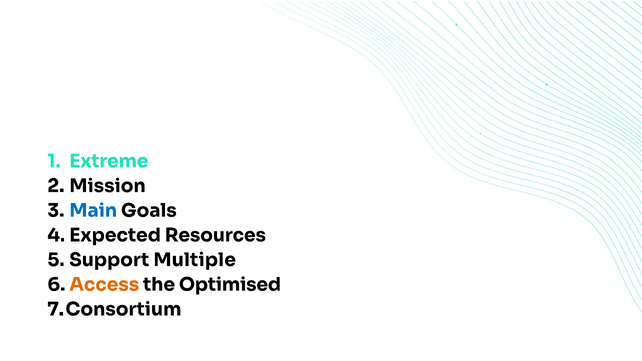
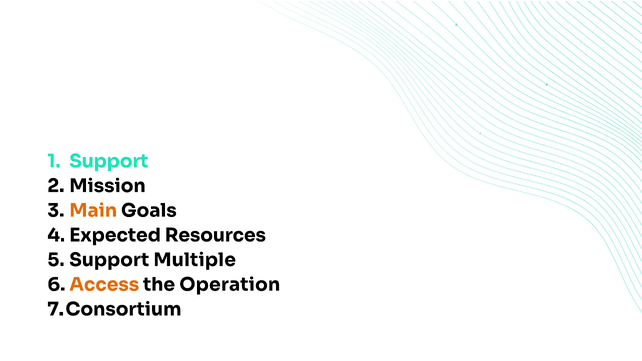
Extreme: Extreme -> Support (109, 161)
Main colour: blue -> orange (93, 211)
Optimised: Optimised -> Operation (230, 285)
